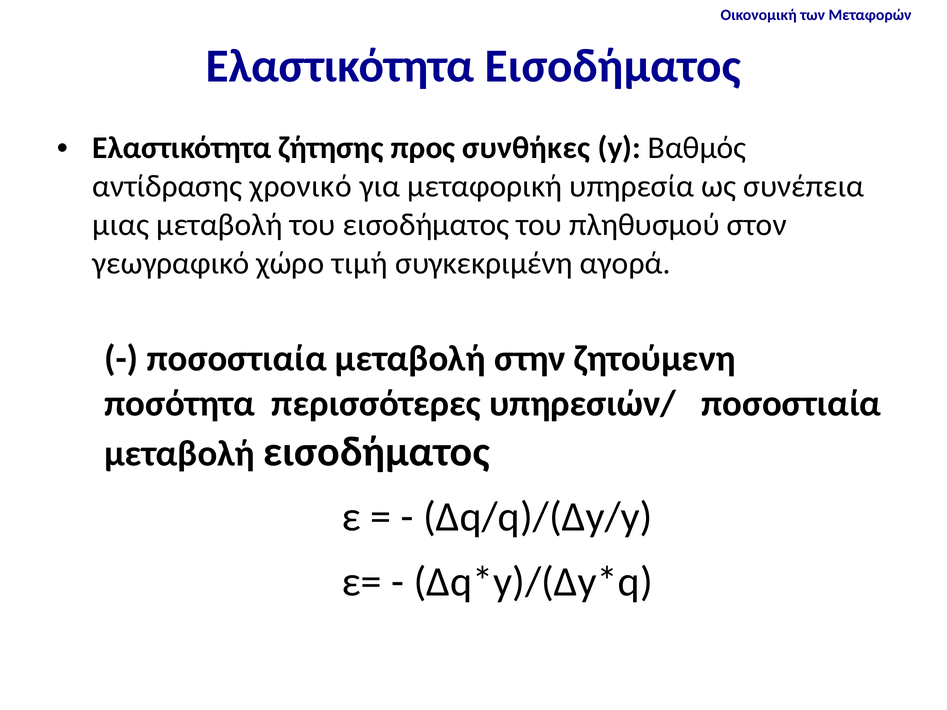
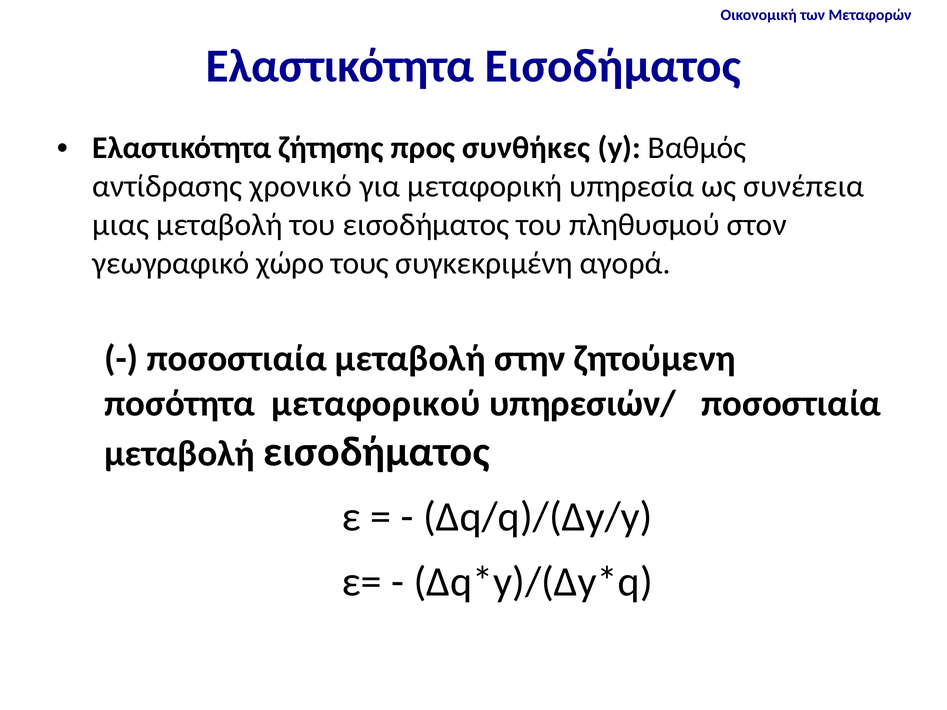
τιμή: τιμή -> τους (360, 263)
περισσότερες: περισσότερες -> μεταφορικού (376, 404)
